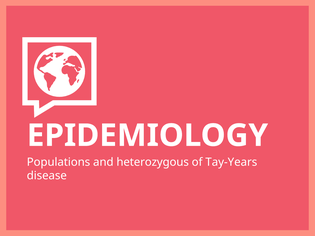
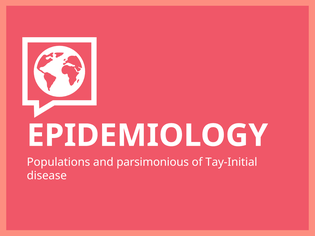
heterozygous: heterozygous -> parsimonious (153, 162)
Tay-Years: Tay-Years -> Tay-Initial (231, 162)
